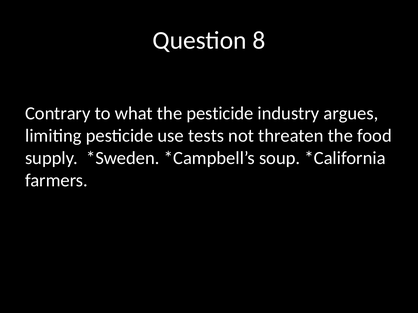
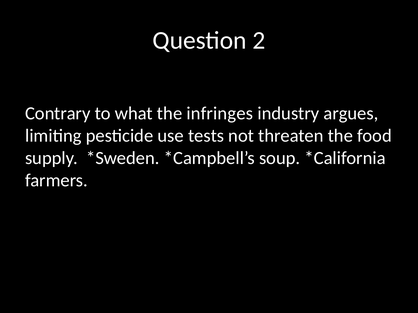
8: 8 -> 2 (259, 40)
the pesticide: pesticide -> infringes (220, 114)
